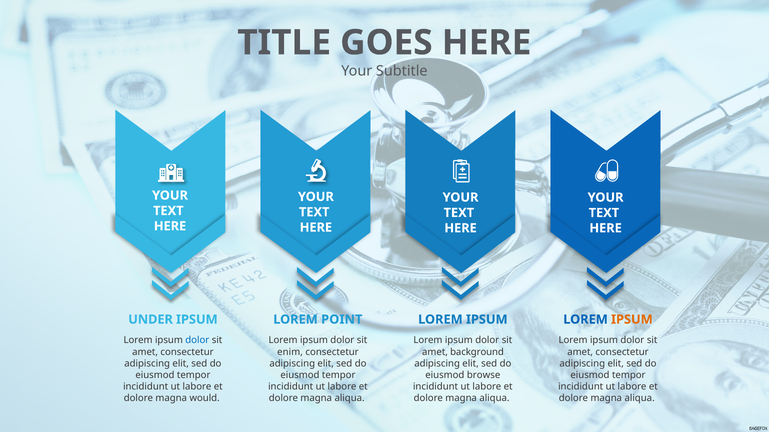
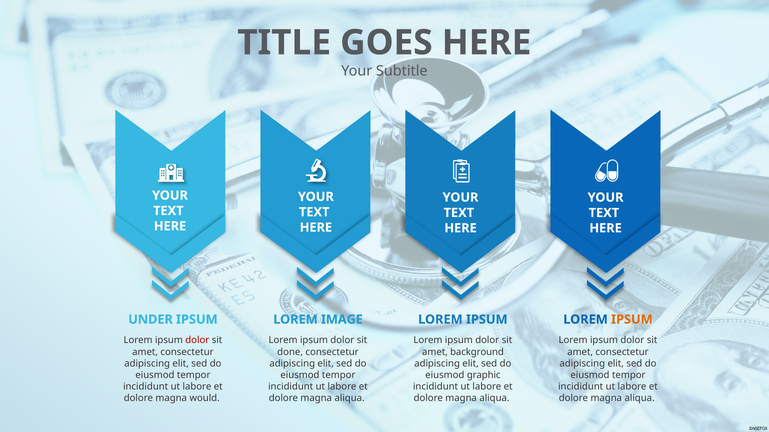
POINT: POINT -> IMAGE (342, 320)
dolor colour: blue -> red (197, 341)
enim: enim -> done (290, 352)
browse: browse -> graphic (484, 375)
